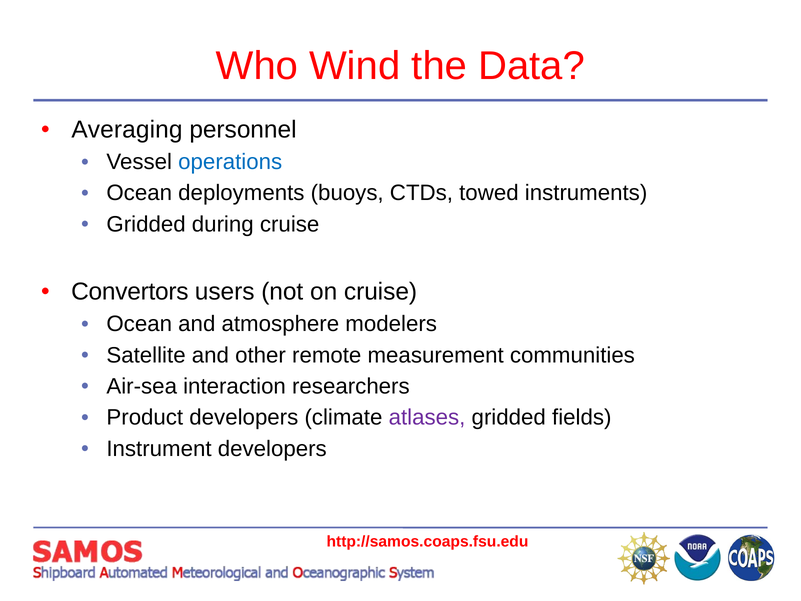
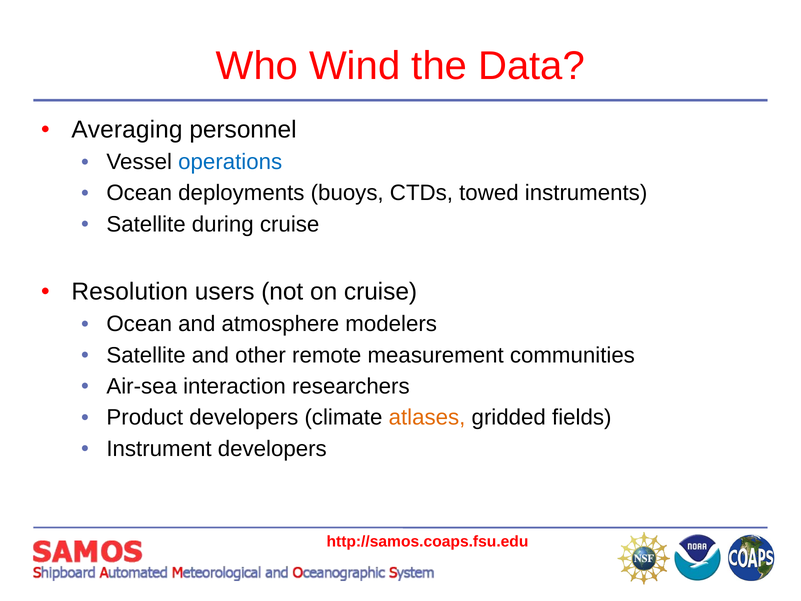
Gridded: Gridded -> Satellite (146, 224)
Convertors: Convertors -> Resolution (130, 292)
atlases colour: purple -> orange (427, 417)
